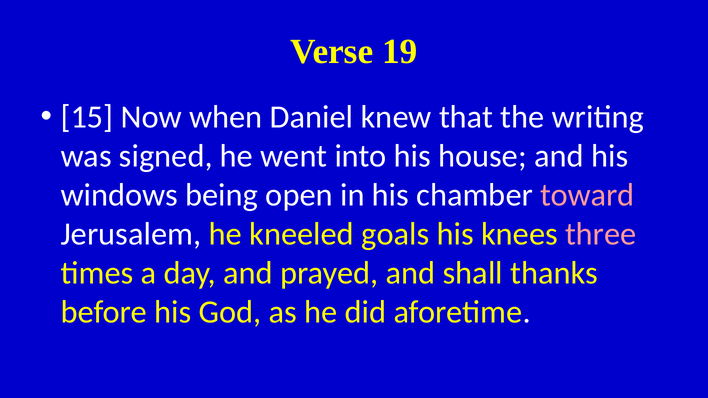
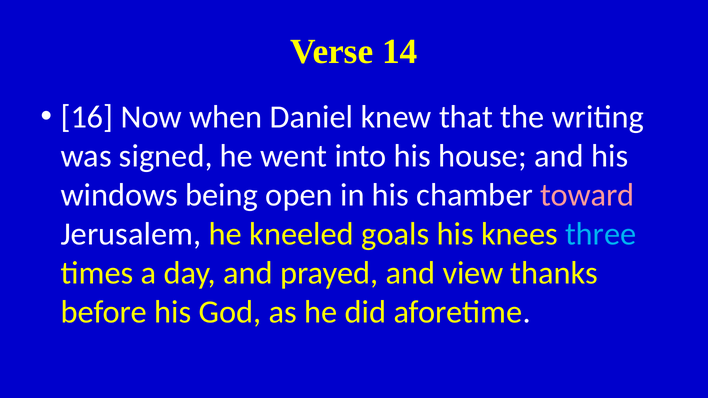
19: 19 -> 14 (400, 52)
15: 15 -> 16 (87, 117)
three colour: pink -> light blue (601, 234)
shall: shall -> view (473, 273)
